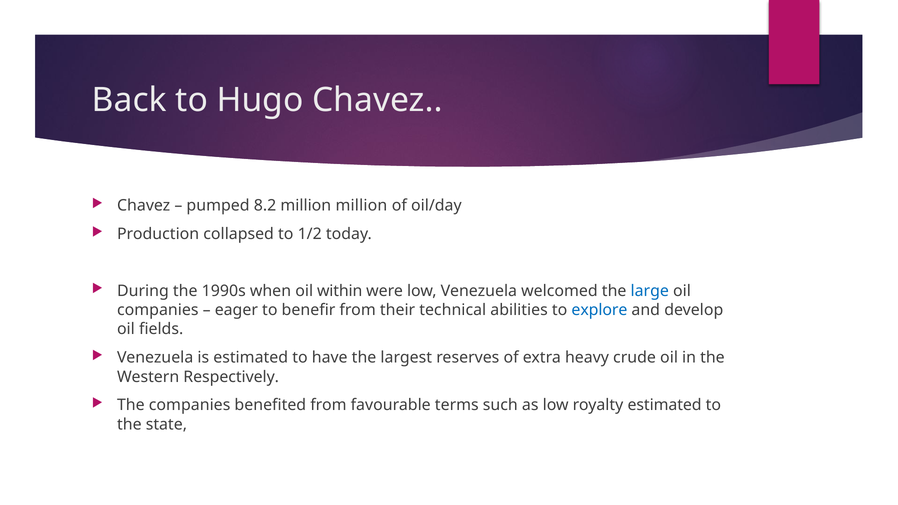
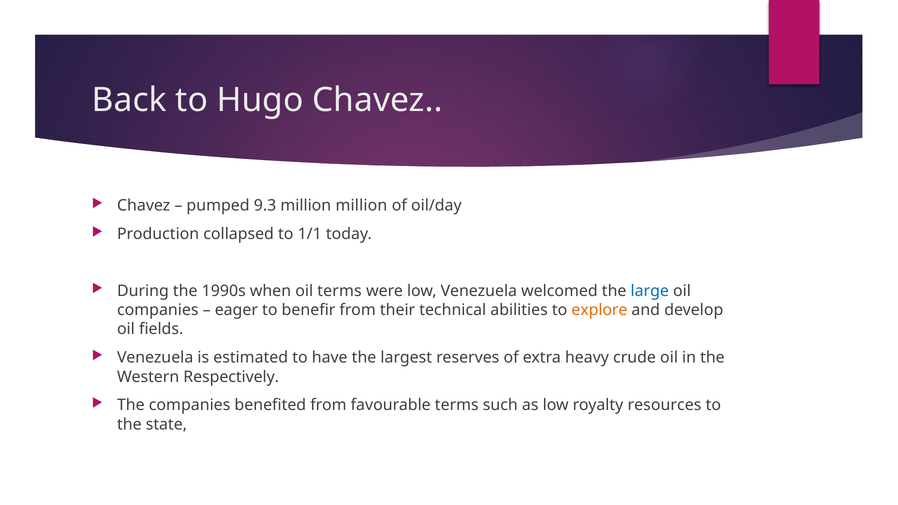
8.2: 8.2 -> 9.3 (265, 206)
1/2: 1/2 -> 1/1 (310, 234)
oil within: within -> terms (340, 291)
explore colour: blue -> orange (599, 310)
royalty estimated: estimated -> resources (665, 405)
